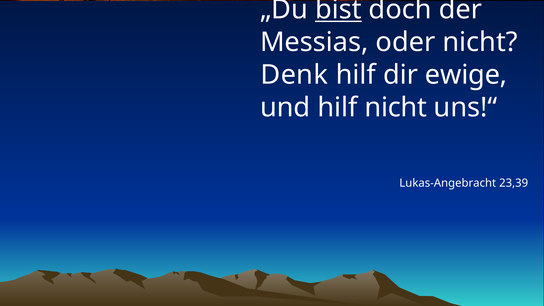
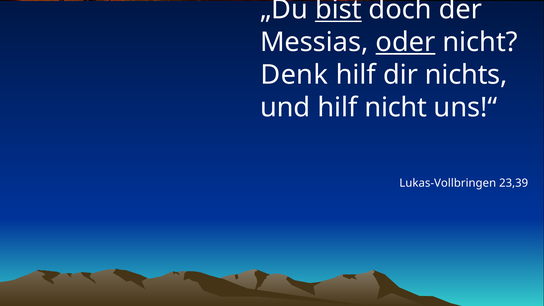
oder underline: none -> present (405, 42)
ewige: ewige -> nichts (466, 75)
Lukas-Angebracht: Lukas-Angebracht -> Lukas-Vollbringen (448, 183)
